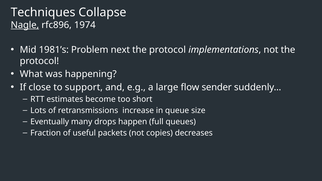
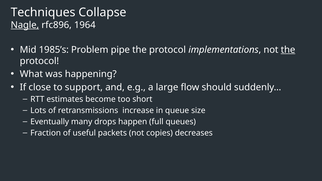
1974: 1974 -> 1964 (85, 25)
1981’s: 1981’s -> 1985’s (54, 50)
next: next -> pipe (120, 50)
the underline: none -> present (288, 50)
sender: sender -> should (217, 87)
